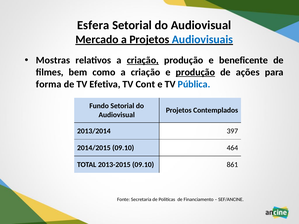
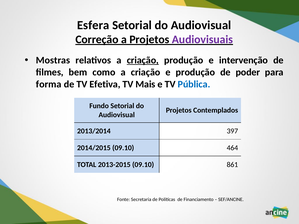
Mercado: Mercado -> Correção (97, 40)
Audiovisuais colour: blue -> purple (202, 40)
beneficente: beneficente -> intervenção (244, 60)
produção underline: present -> none (195, 72)
ações: ações -> poder (248, 72)
Cont: Cont -> Mais (145, 84)
